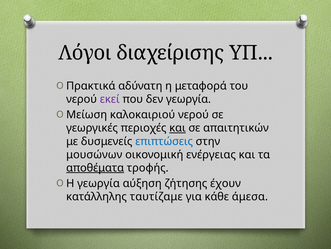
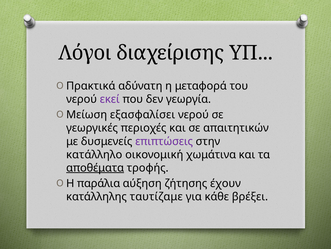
καλοκαιριού: καλοκαιριού -> εξασφαλίσει (143, 114)
και underline: present -> none (177, 128)
επιπτώσεις colour: blue -> purple (164, 141)
μουσώνων: μουσώνων -> κατάλληλο (94, 154)
ενέργειας: ενέργειας -> χωμάτινα (211, 154)
Η γεωργία: γεωργία -> παράλια (99, 183)
άμεσα: άμεσα -> βρέξει (250, 196)
